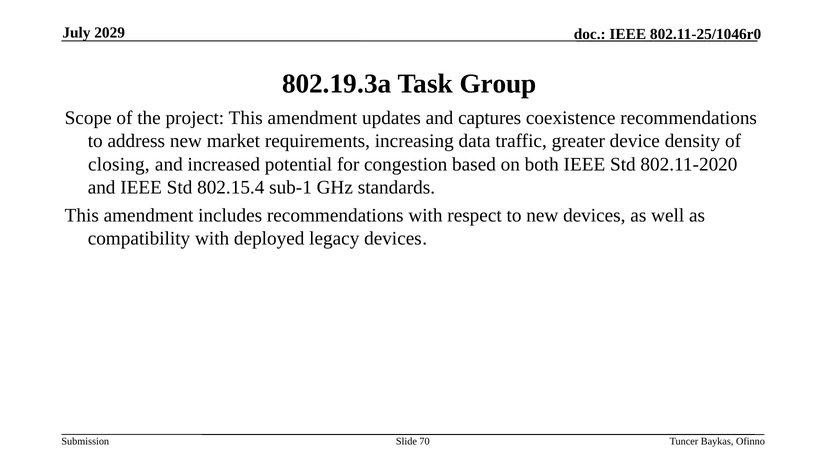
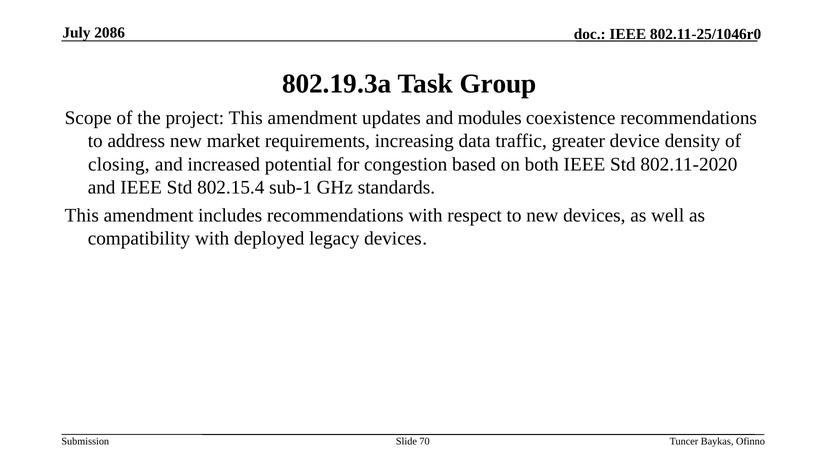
2029: 2029 -> 2086 (110, 33)
captures: captures -> modules (490, 118)
